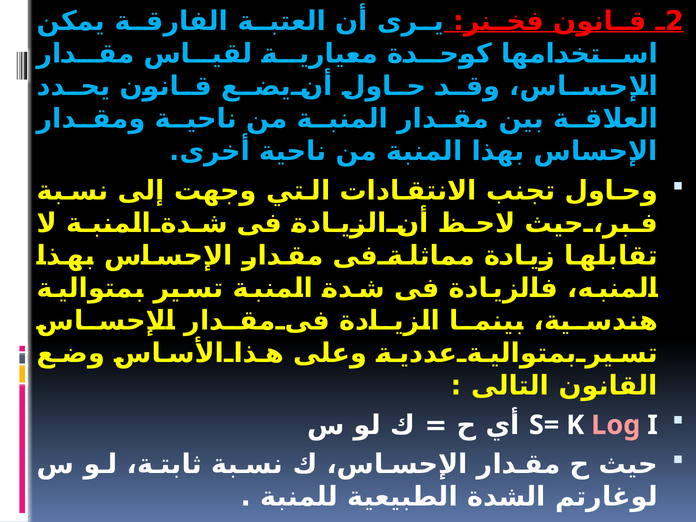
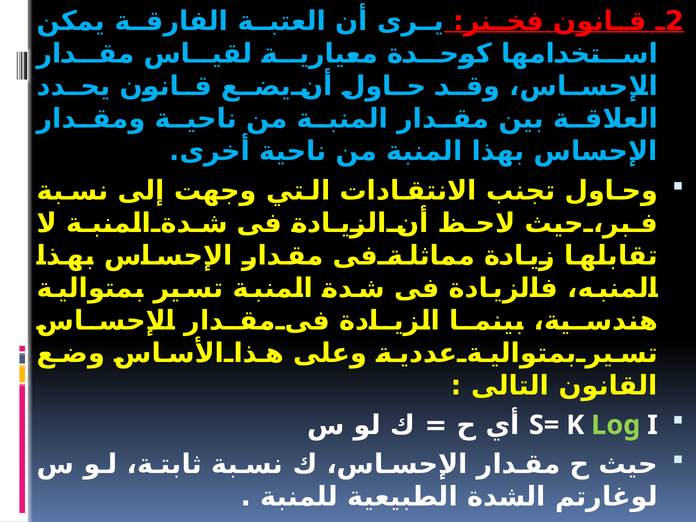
Log colour: pink -> light green (616, 425)
